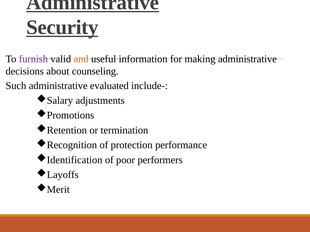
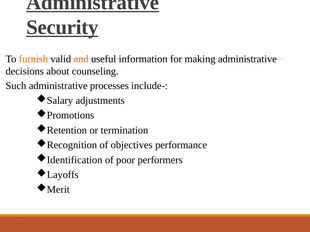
furnish colour: purple -> orange (33, 59)
evaluated: evaluated -> processes (109, 86)
protection: protection -> objectives (132, 145)
